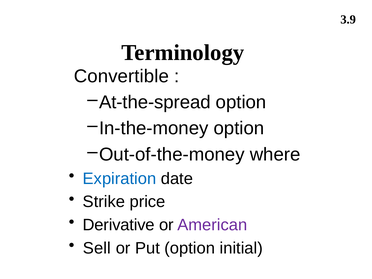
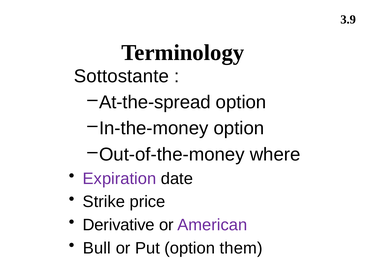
Convertible: Convertible -> Sottostante (121, 76)
Expiration colour: blue -> purple (119, 179)
Sell: Sell -> Bull (97, 248)
initial: initial -> them (241, 248)
